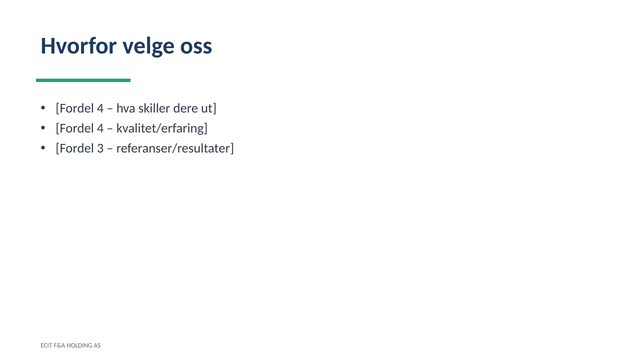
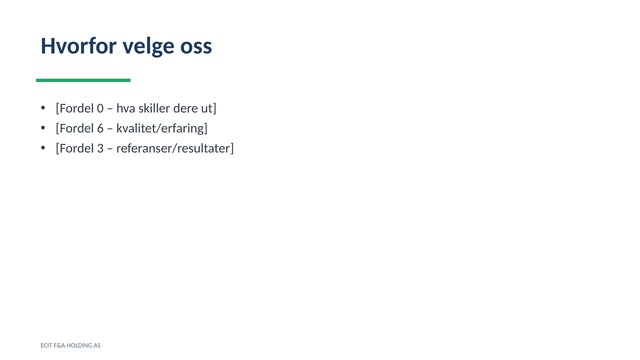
4: 4 -> 0 (100, 108)
4: 4 -> 6 (100, 128)
